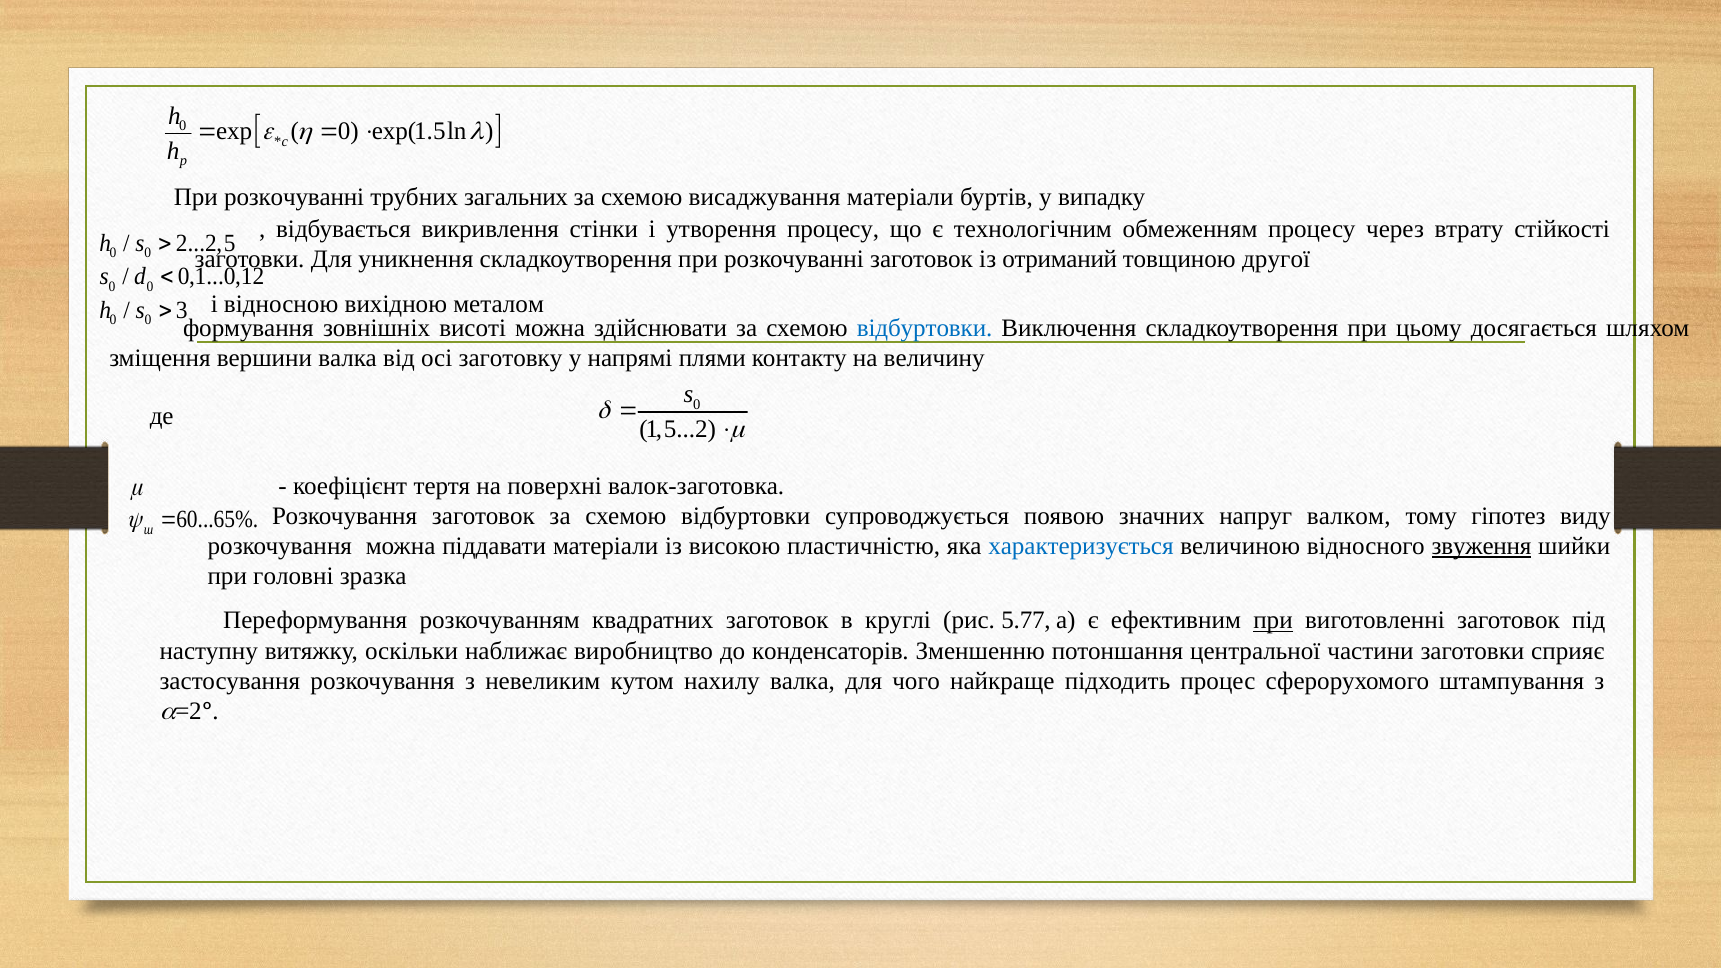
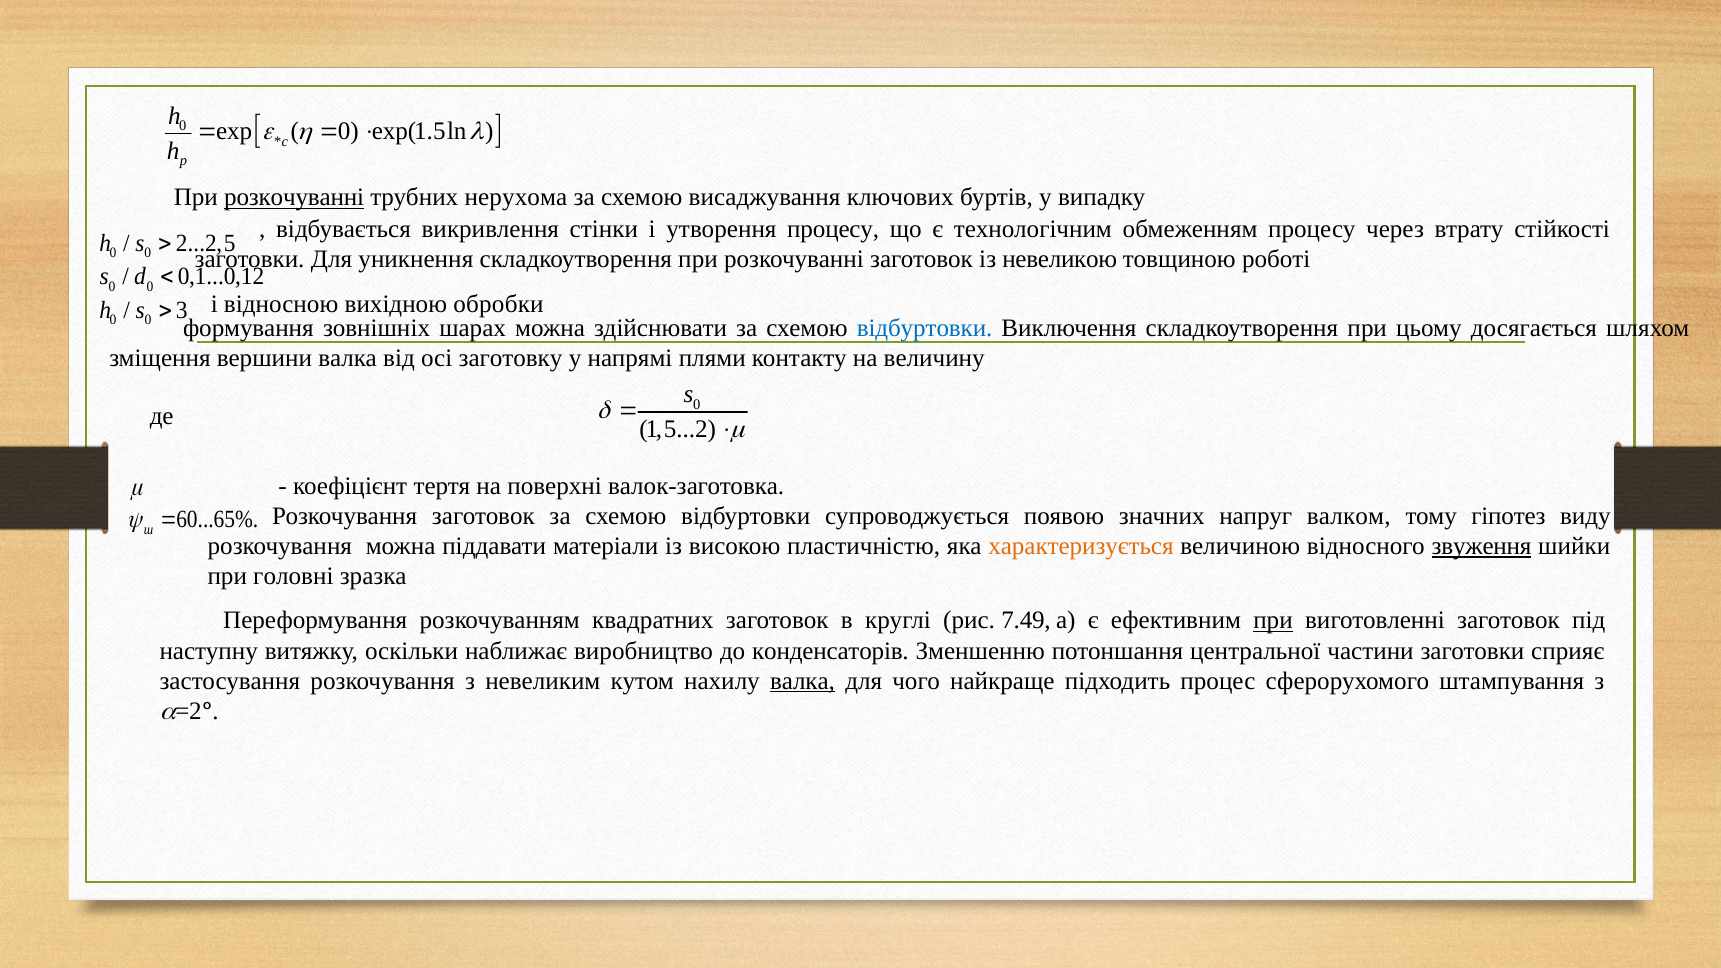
розкочуванні underline: none -> present (294, 198)
загальних: загальних -> нерухома (516, 198)
висаджування матеріали: матеріали -> ключових (900, 198)
отриманий: отриманий -> невеликою (1060, 260)
другої: другої -> роботі (1276, 260)
металом: металом -> обробки (499, 304)
висоті: висоті -> шарах (473, 328)
характеризується colour: blue -> orange (1081, 546)
5.77: 5.77 -> 7.49 (1026, 621)
валка underline: none -> present (803, 681)
